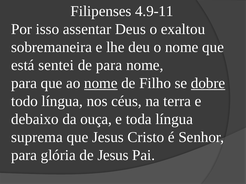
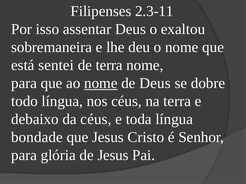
4.9-11: 4.9-11 -> 2.3-11 (154, 11)
de para: para -> terra (109, 65)
de Filho: Filho -> Deus (155, 83)
dobre underline: present -> none (208, 83)
da ouça: ouça -> céus (96, 119)
suprema: suprema -> bondade (37, 138)
